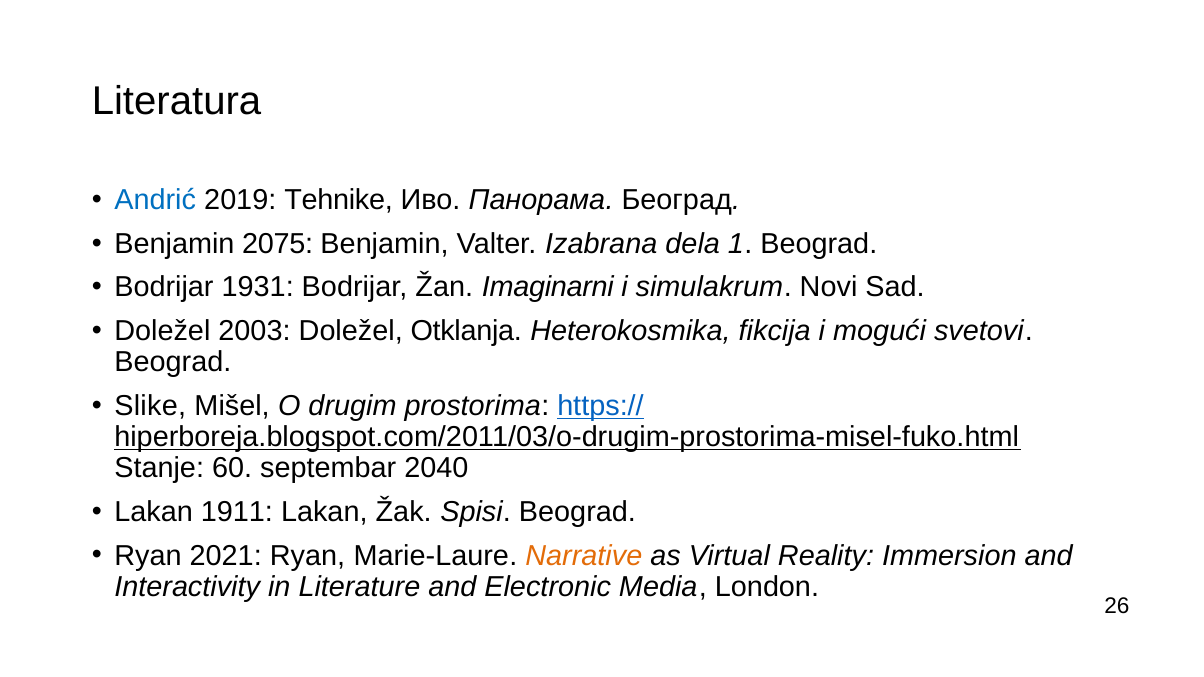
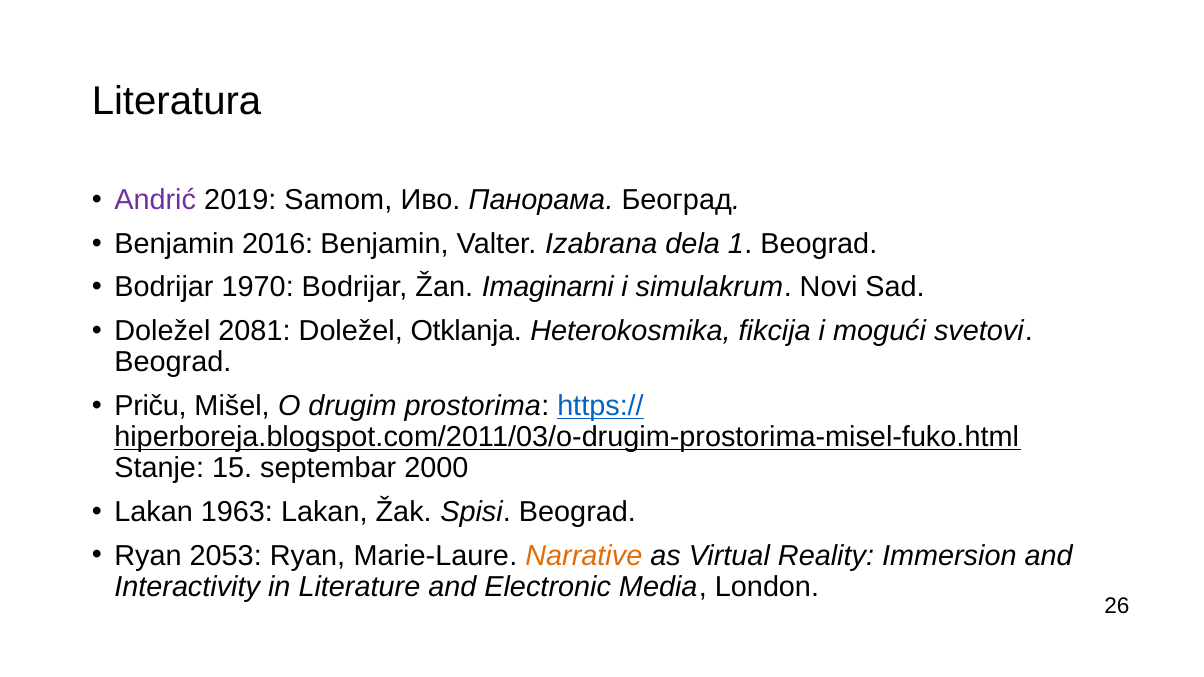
Andrić colour: blue -> purple (155, 200)
Tehnike: Tehnike -> Samom (338, 200)
2075: 2075 -> 2016 (278, 244)
1931: 1931 -> 1970 (258, 288)
2003: 2003 -> 2081 (254, 331)
Slike: Slike -> Priču (151, 406)
60: 60 -> 15 (232, 468)
2040: 2040 -> 2000 (436, 468)
1911: 1911 -> 1963 (237, 512)
2021: 2021 -> 2053 (226, 556)
